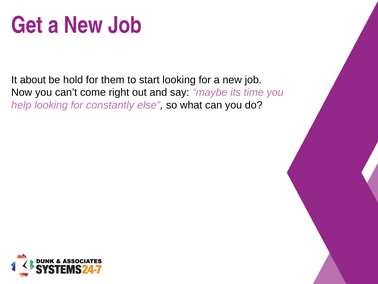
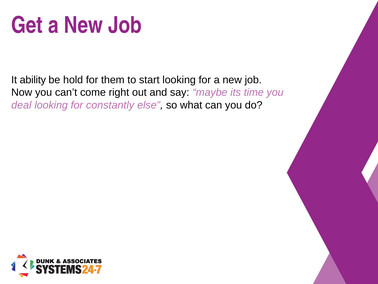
about: about -> ability (33, 80)
help: help -> deal (21, 105)
